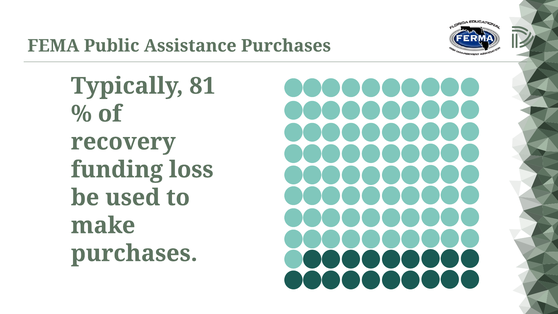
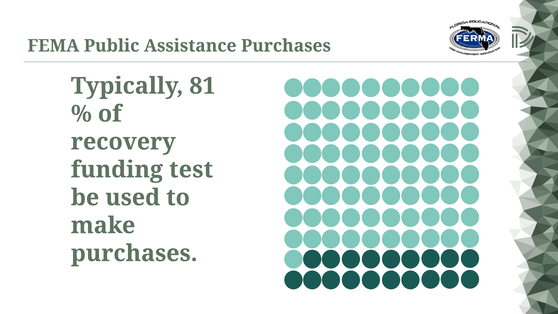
loss: loss -> test (191, 170)
